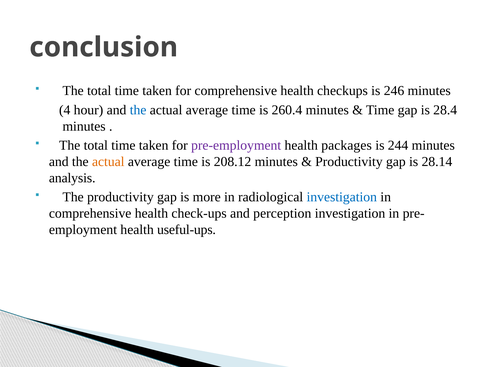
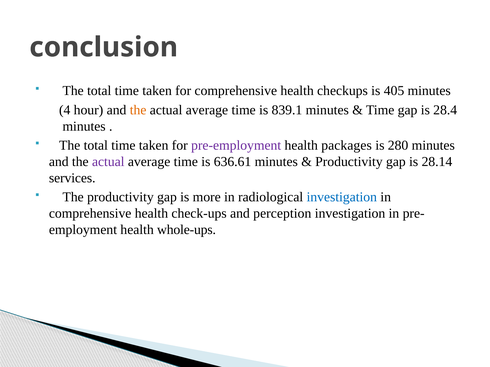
246: 246 -> 405 (394, 91)
the colour: blue -> orange (138, 110)
260.4: 260.4 -> 839.1 (287, 110)
244: 244 -> 280 (398, 145)
actual colour: orange -> purple (108, 162)
208.12: 208.12 -> 636.61 (233, 162)
analysis: analysis -> services (72, 178)
useful-ups: useful-ups -> whole-ups (187, 230)
